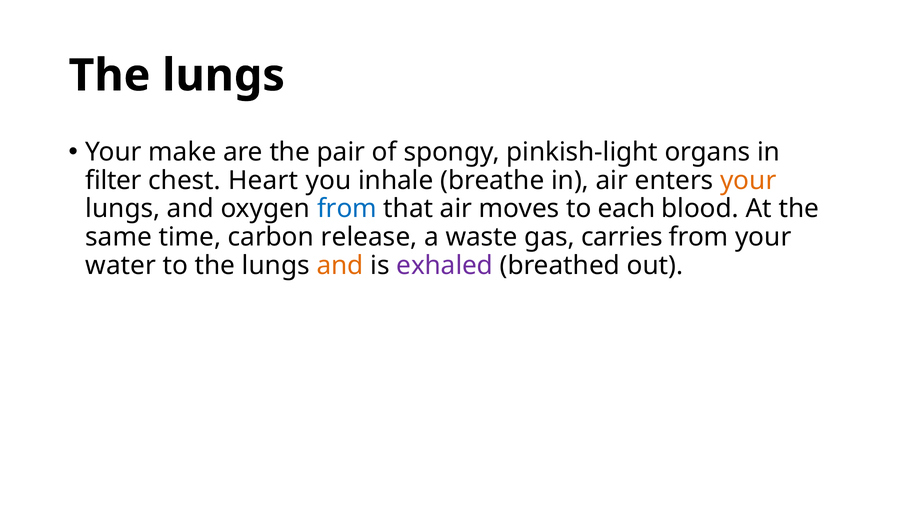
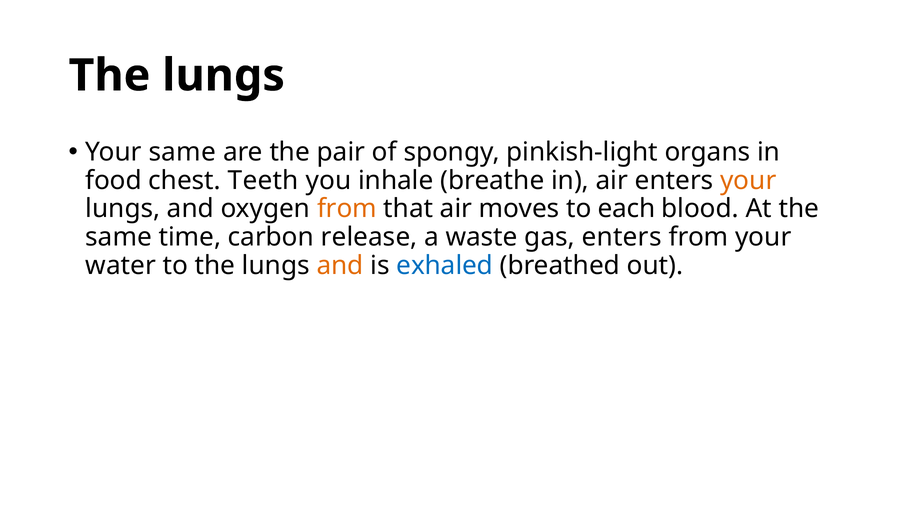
Your make: make -> same (182, 152)
filter: filter -> food (114, 180)
Heart: Heart -> Teeth (263, 180)
from colour: blue -> orange (347, 209)
gas carries: carries -> enters (622, 237)
exhaled colour: purple -> blue (445, 265)
